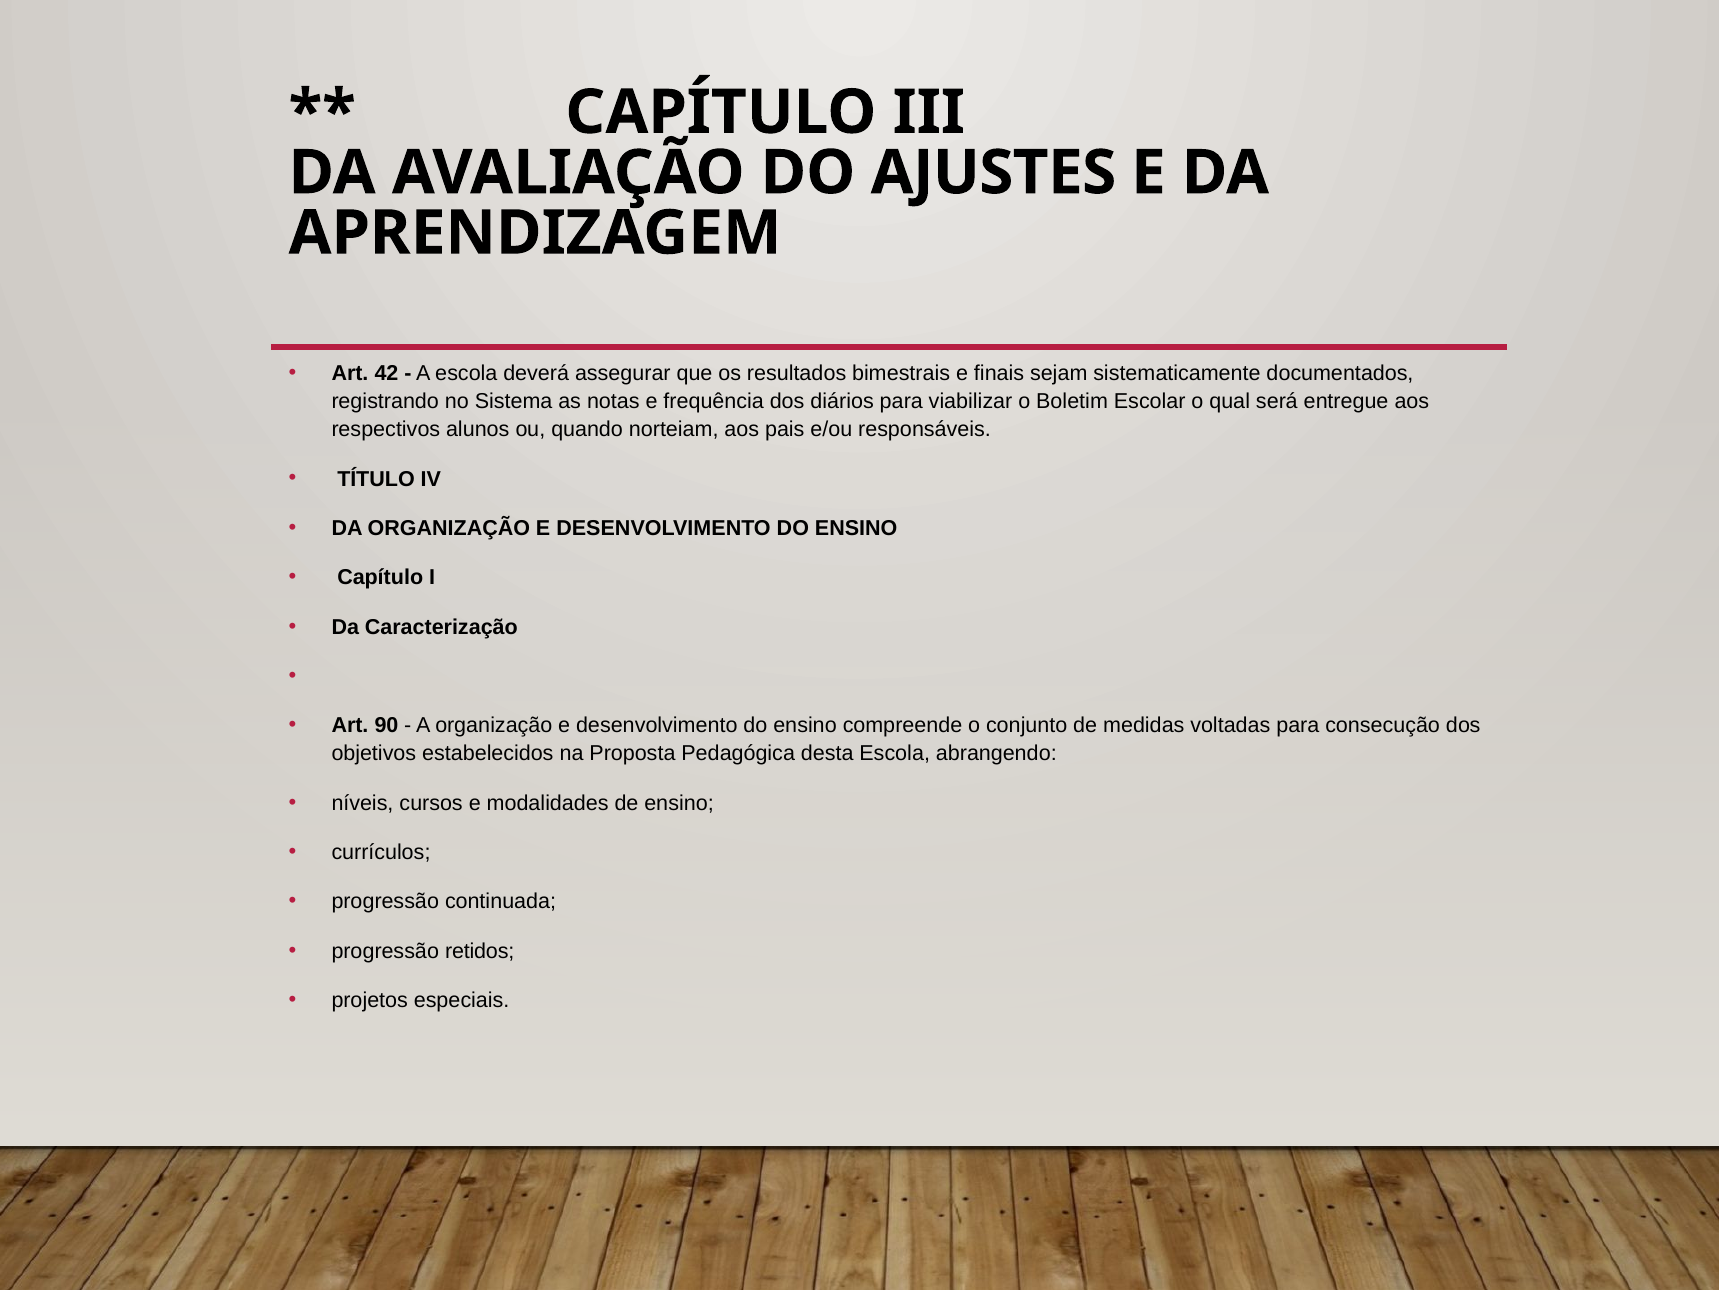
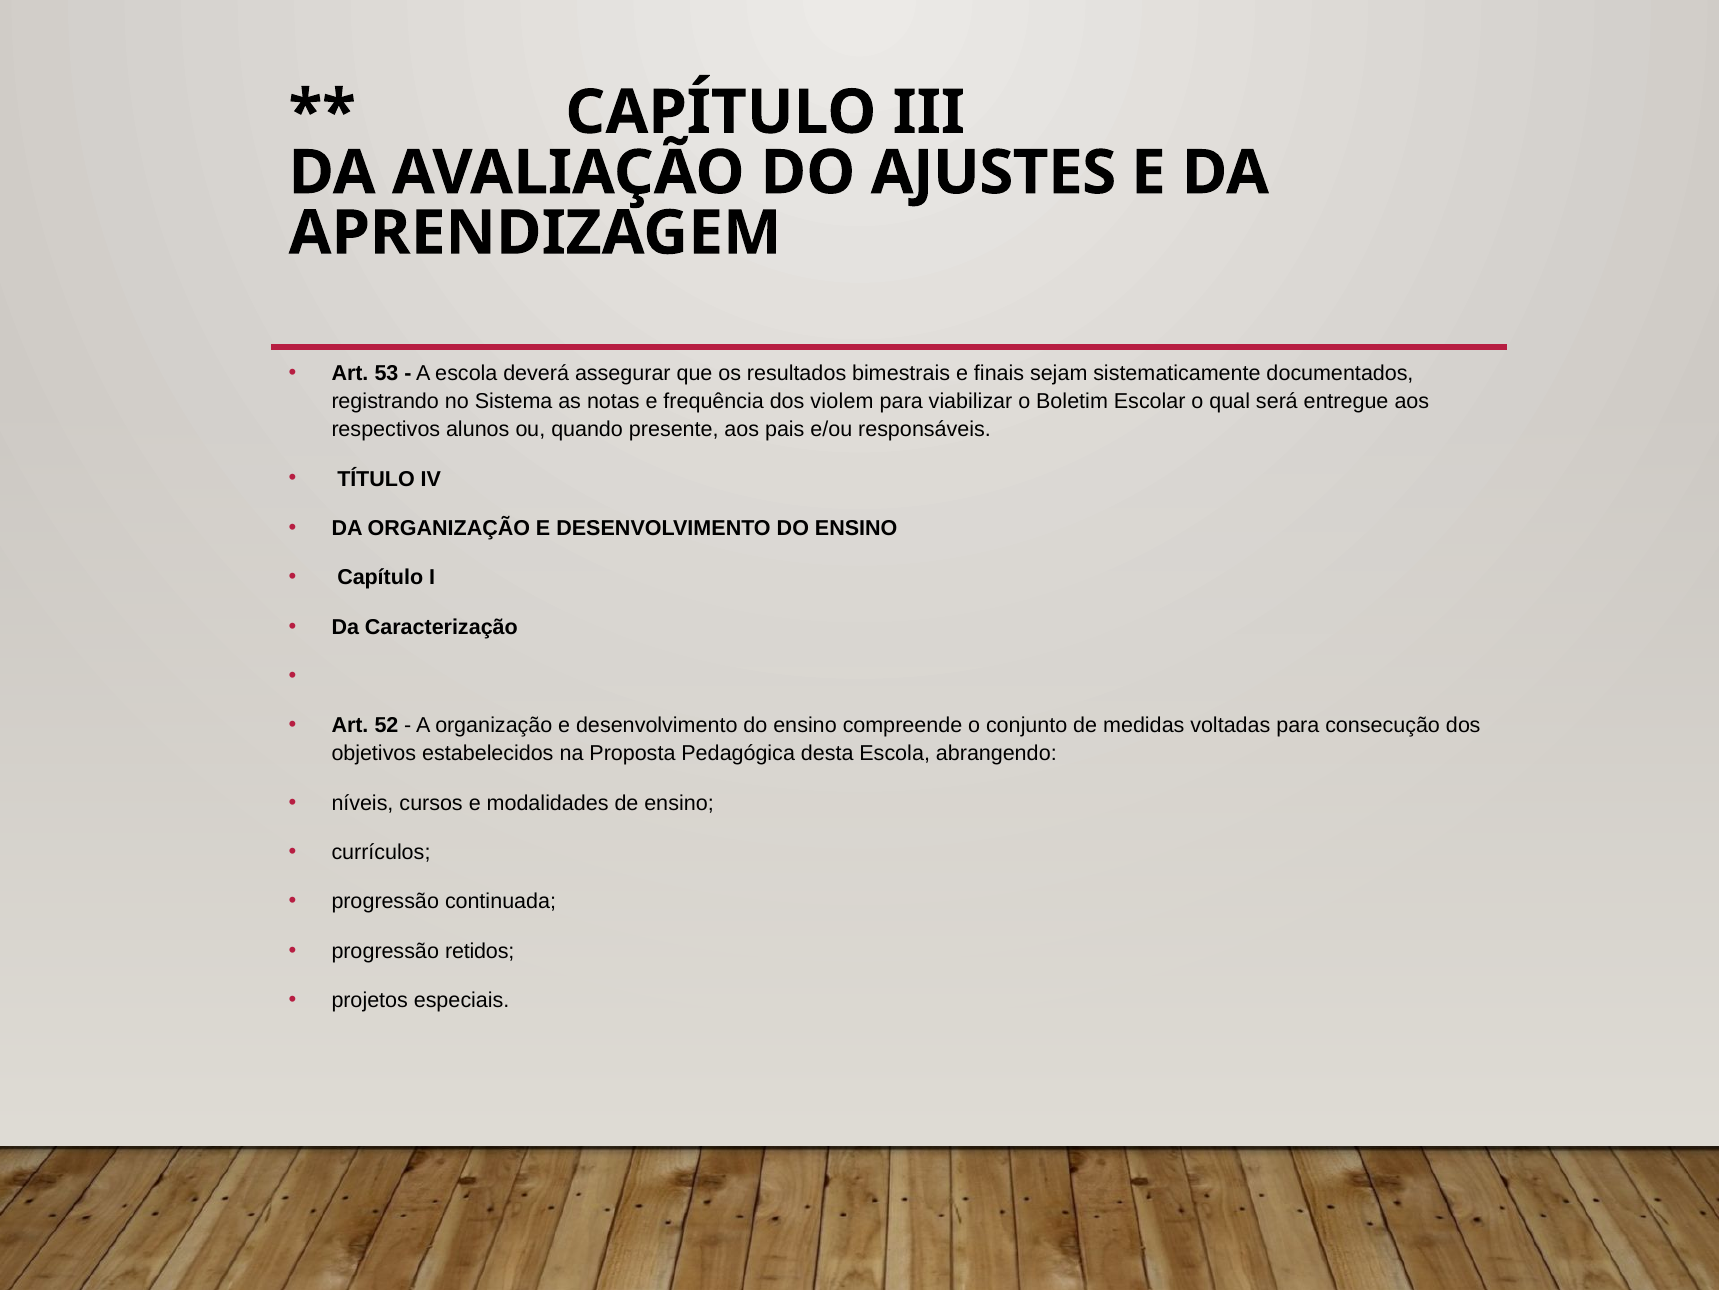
42: 42 -> 53 (386, 374)
diários: diários -> violem (842, 401)
norteiam: norteiam -> presente (674, 429)
90: 90 -> 52 (386, 725)
